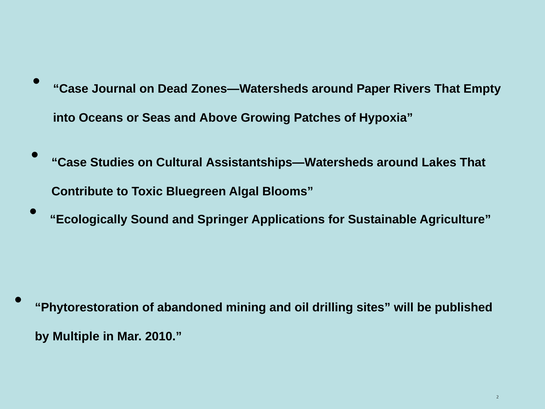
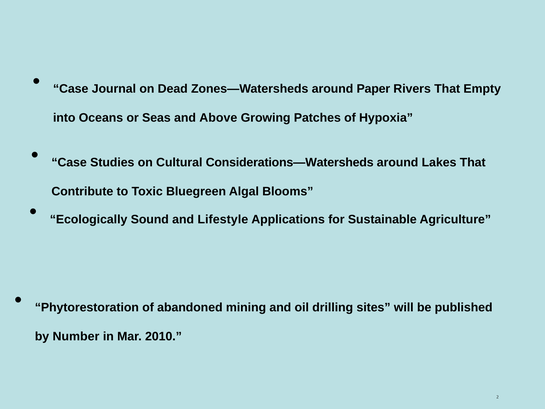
Assistantships—Watersheds: Assistantships—Watersheds -> Considerations—Watersheds (290, 162)
Springer: Springer -> Lifestyle (223, 219)
Multiple: Multiple -> Number (76, 336)
